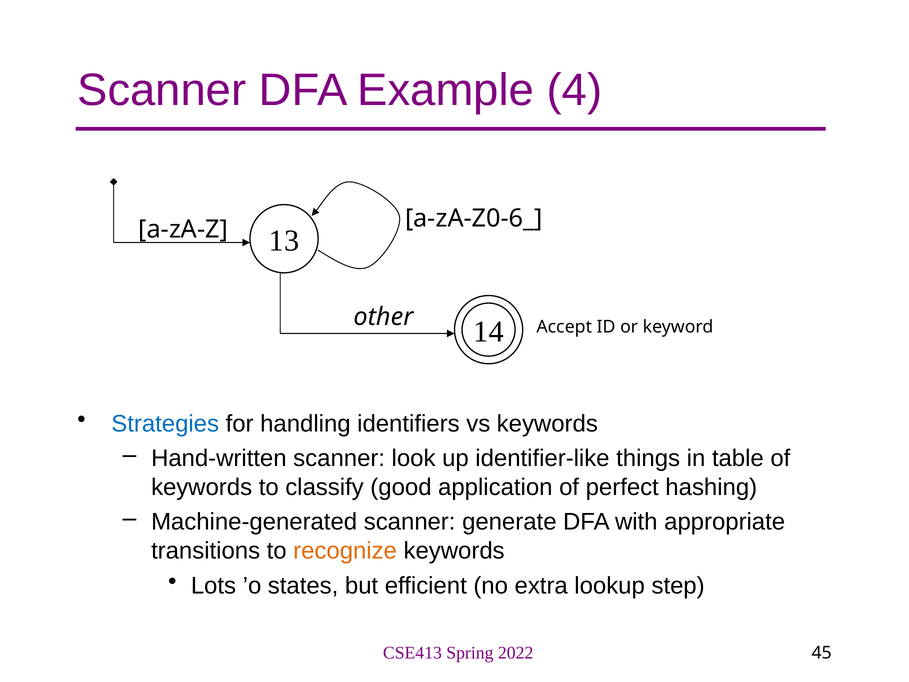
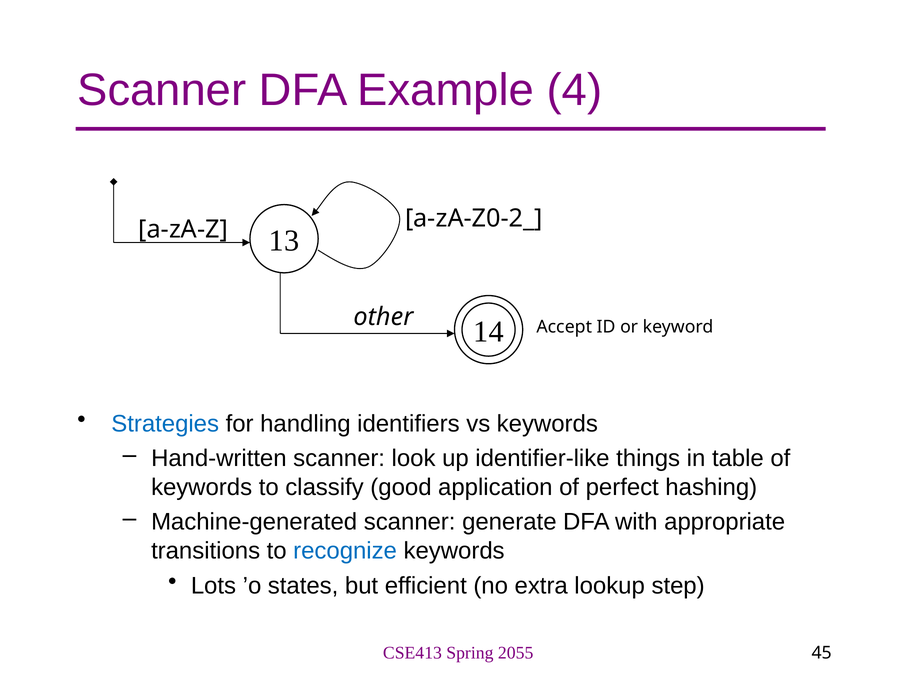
a-zA-Z0-6_: a-zA-Z0-6_ -> a-zA-Z0-2_ (474, 218)
recognize colour: orange -> blue (345, 551)
2022: 2022 -> 2055 (516, 653)
